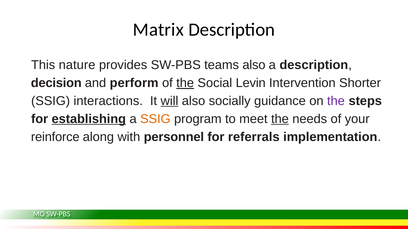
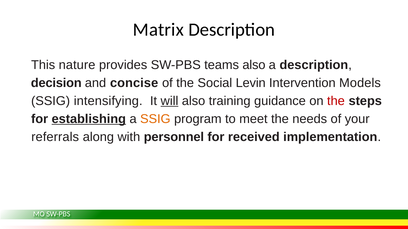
perform: perform -> concise (134, 83)
the underline: present -> none (185, 83)
Shorter: Shorter -> Models (360, 83)
interactions: interactions -> intensifying (108, 101)
socially: socially -> training (230, 101)
the colour: purple -> red (336, 101)
the underline: present -> none (280, 119)
reinforce: reinforce -> referrals (55, 137)
referrals: referrals -> received (254, 137)
